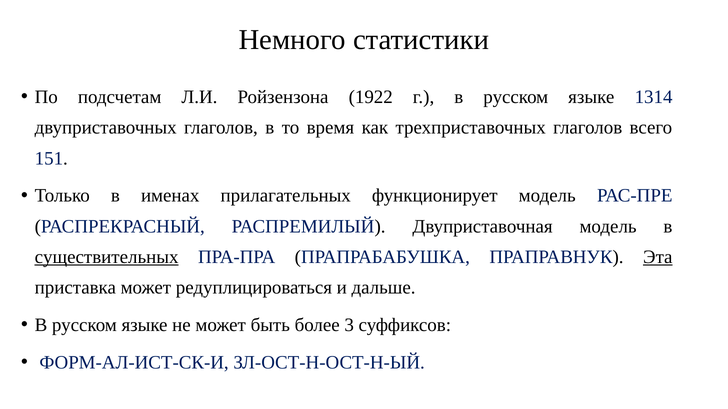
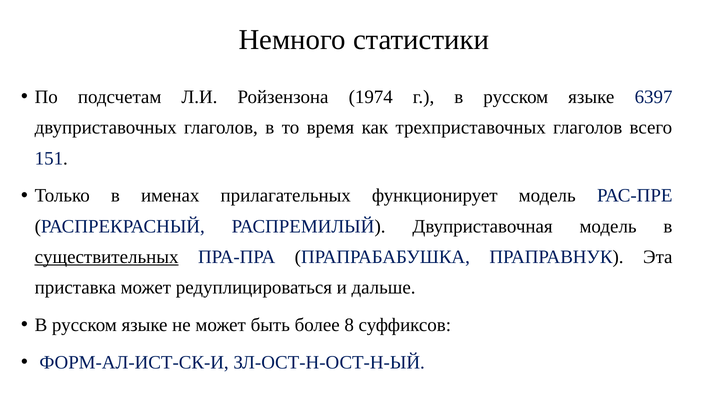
1922: 1922 -> 1974 (371, 97)
1314: 1314 -> 6397 (654, 97)
Эта underline: present -> none (658, 257)
3: 3 -> 8 (349, 326)
